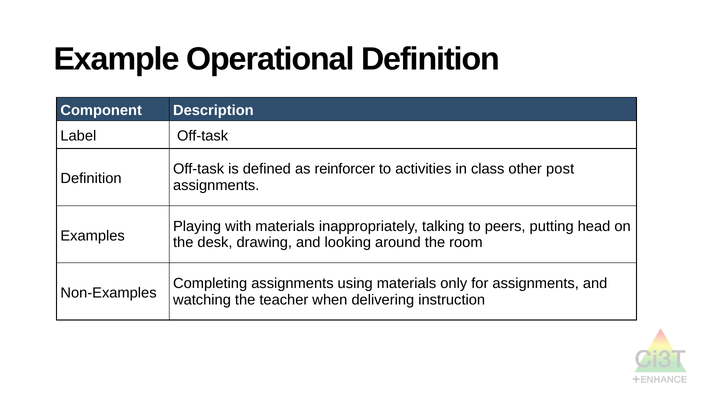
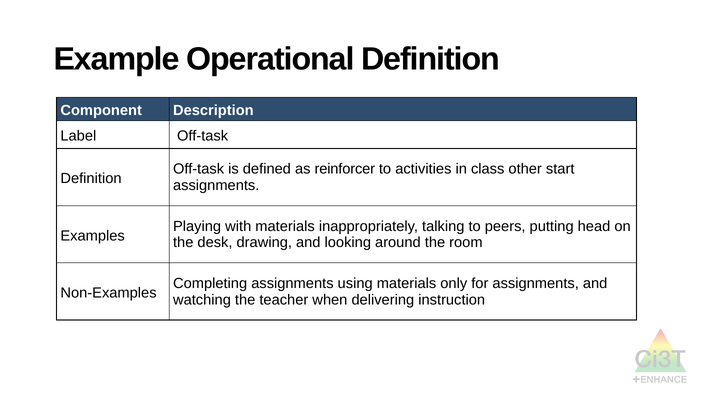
post: post -> start (560, 169)
